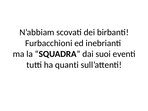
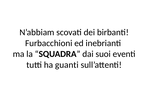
quanti: quanti -> guanti (67, 65)
